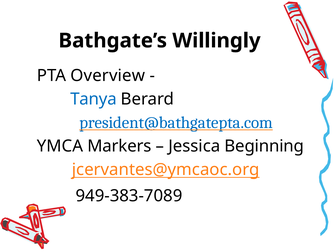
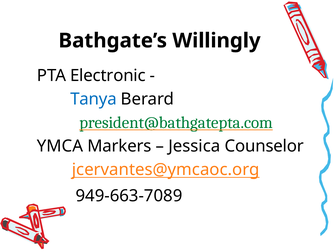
Overview: Overview -> Electronic (108, 76)
president@bathgatepta.com colour: blue -> green (176, 123)
Beginning: Beginning -> Counselor (264, 146)
949-383-7089: 949-383-7089 -> 949-663-7089 (129, 196)
